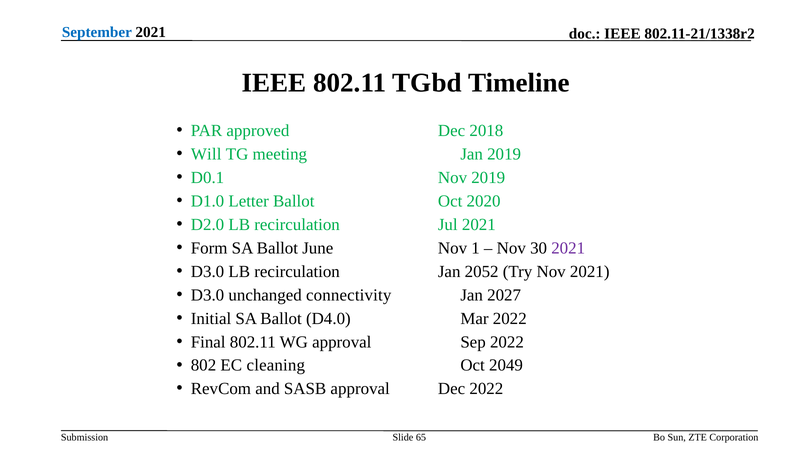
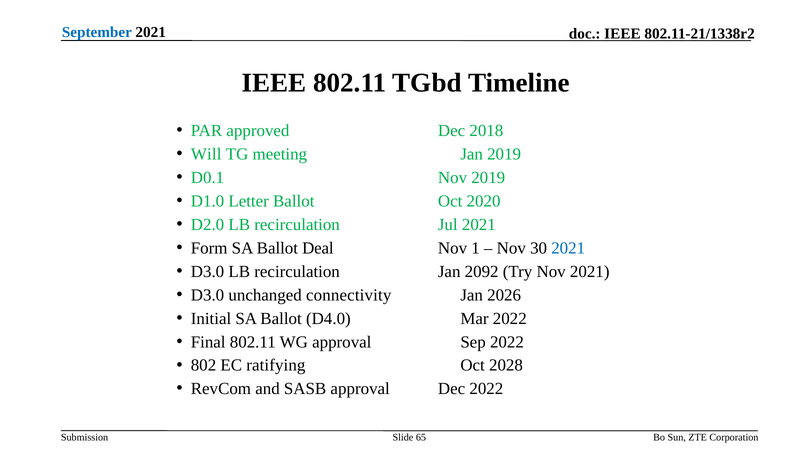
June: June -> Deal (318, 249)
2021 colour: purple -> blue (568, 249)
2052: 2052 -> 2092 (482, 272)
2027: 2027 -> 2026 (504, 296)
cleaning: cleaning -> ratifying (276, 366)
2049: 2049 -> 2028 (506, 366)
